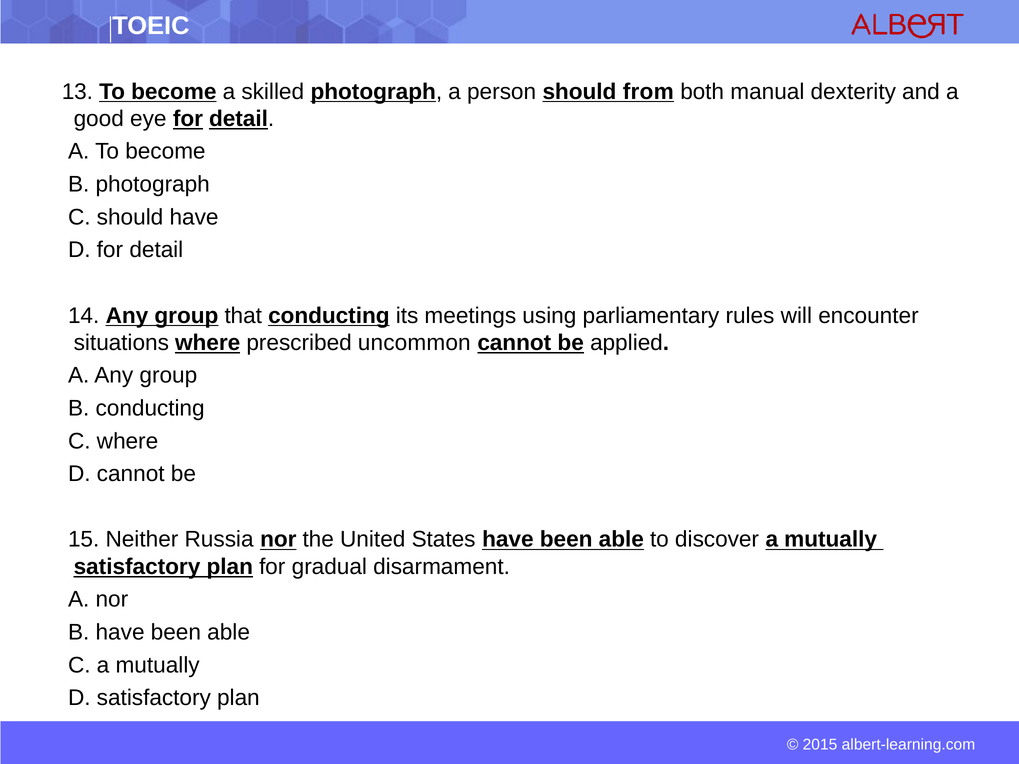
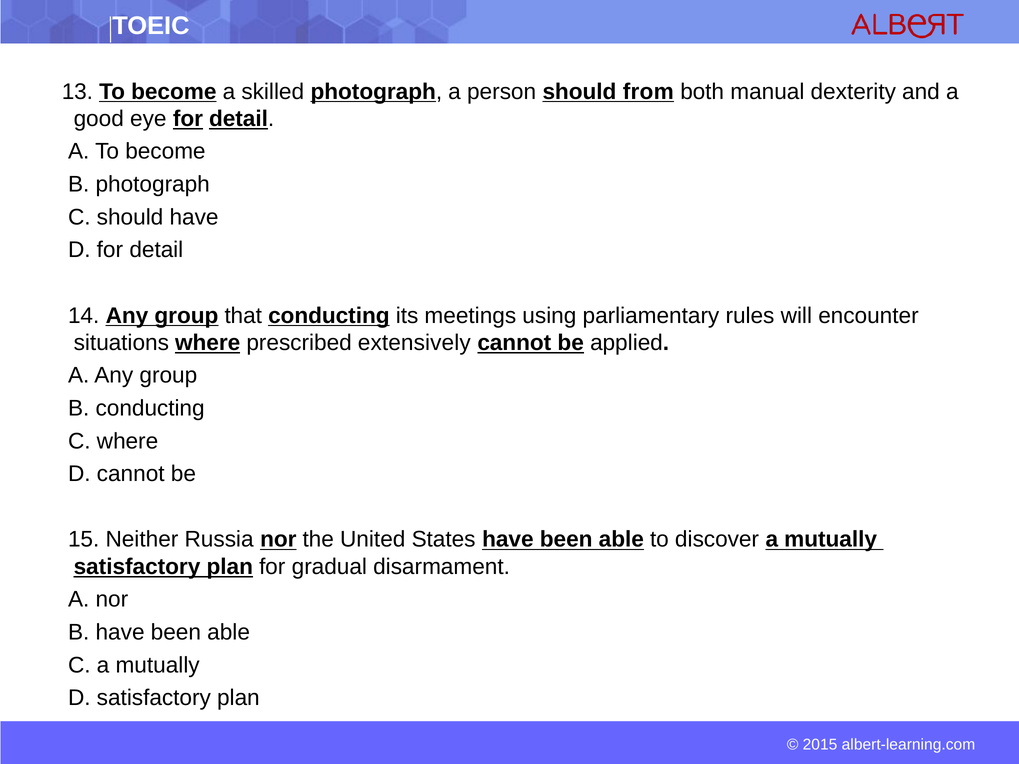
uncommon: uncommon -> extensively (414, 343)
